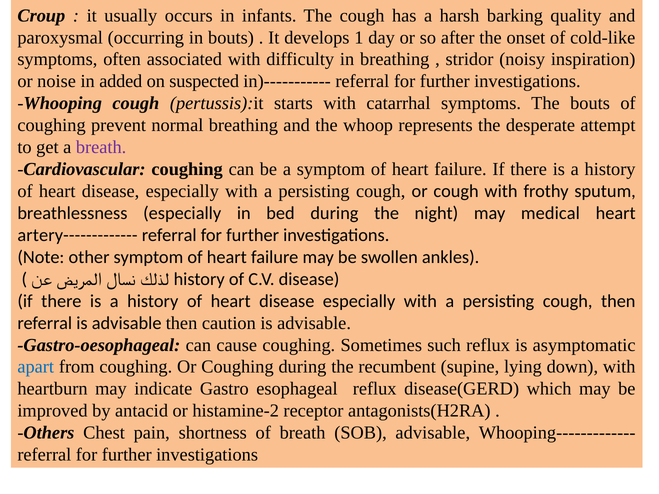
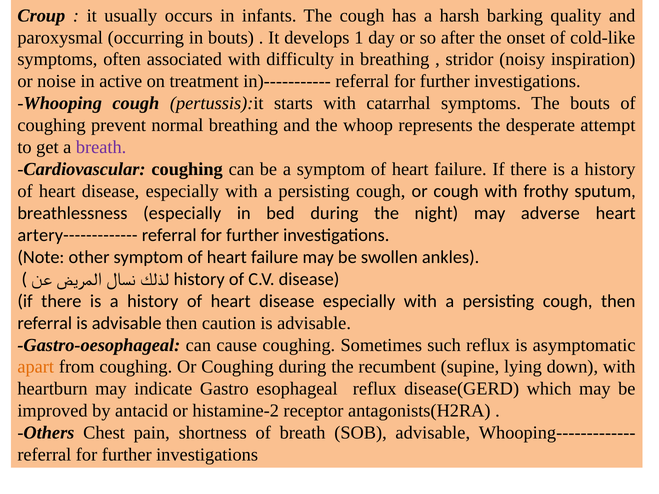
added: added -> active (121, 81)
suspected: suspected -> treatment (204, 81)
medical: medical -> adverse (550, 213)
apart colour: blue -> orange (36, 367)
